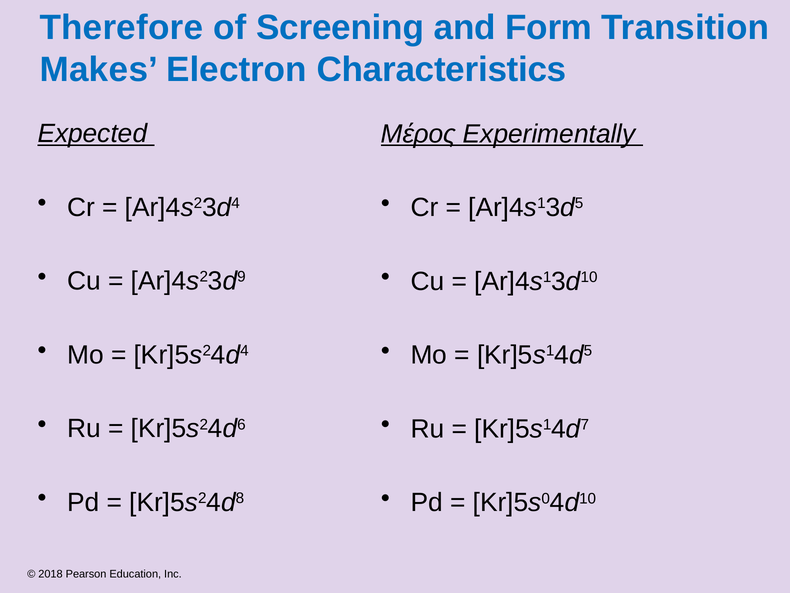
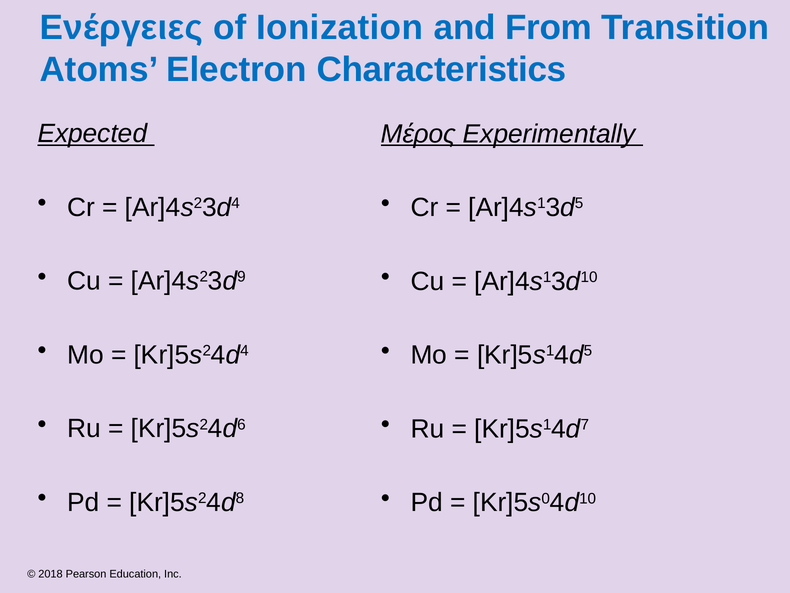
Therefore: Therefore -> Ενέργειες (121, 27)
Screening: Screening -> Ionization (340, 27)
Form: Form -> From (549, 27)
Makes: Makes -> Atoms (99, 70)
